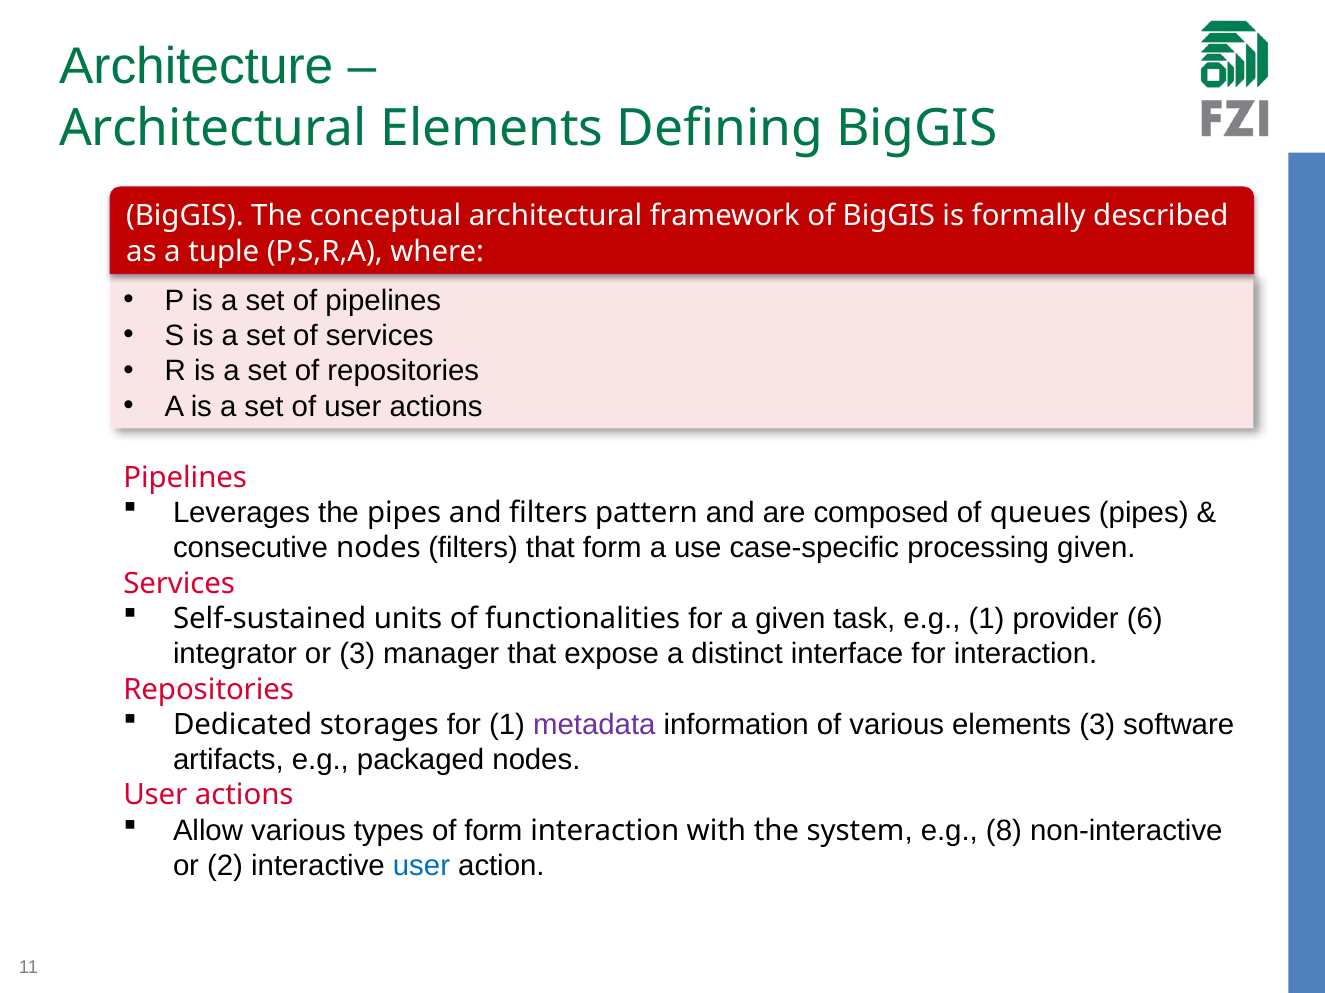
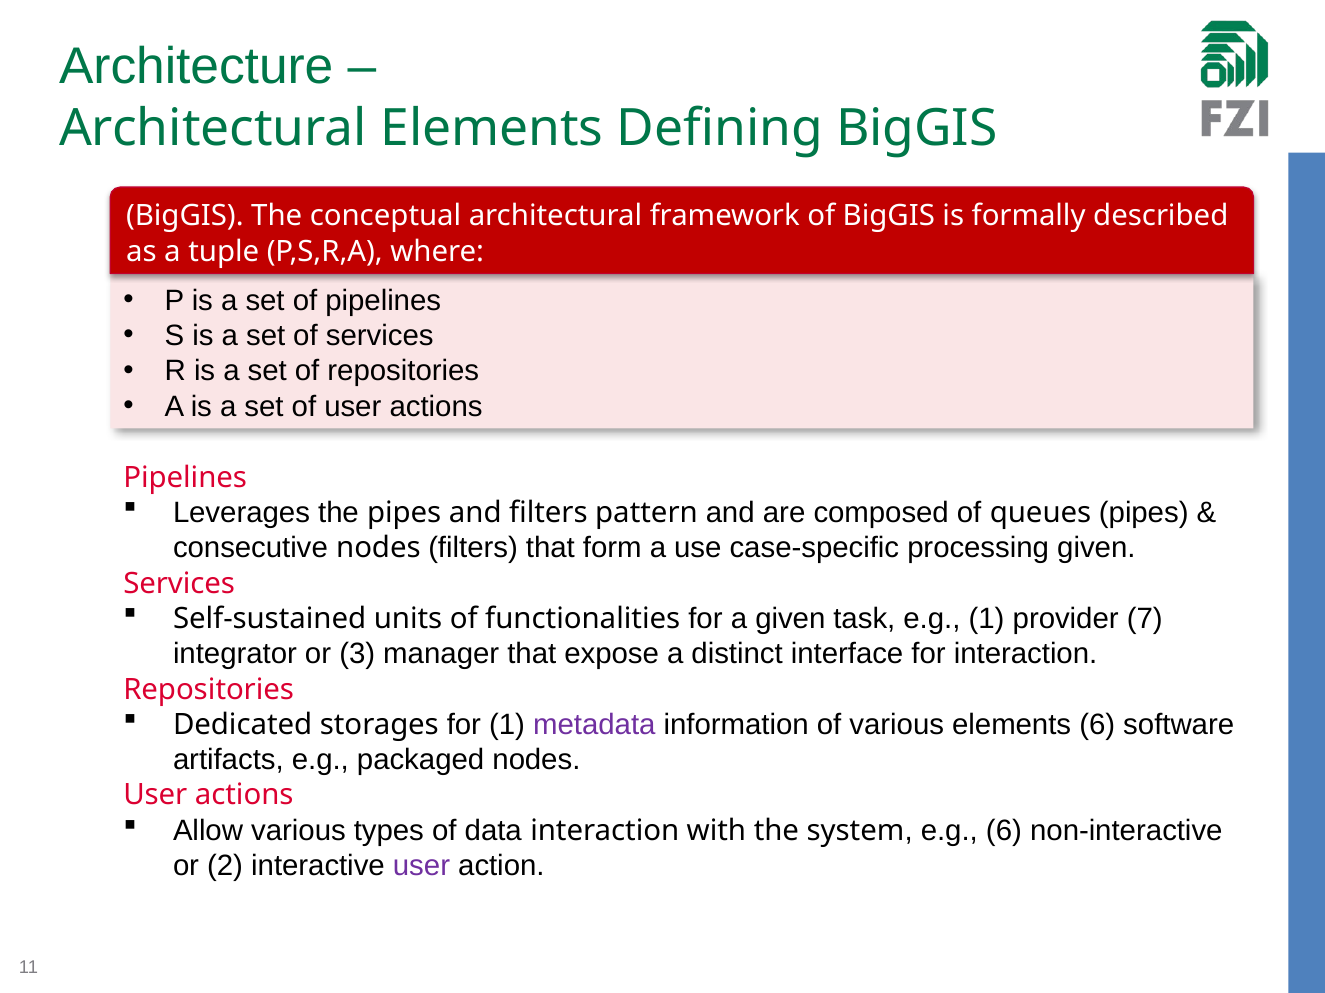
6: 6 -> 7 (1145, 619)
elements 3: 3 -> 6 (1097, 725)
of form: form -> data (493, 831)
e.g 8: 8 -> 6 (1004, 831)
user colour: blue -> purple (422, 866)
